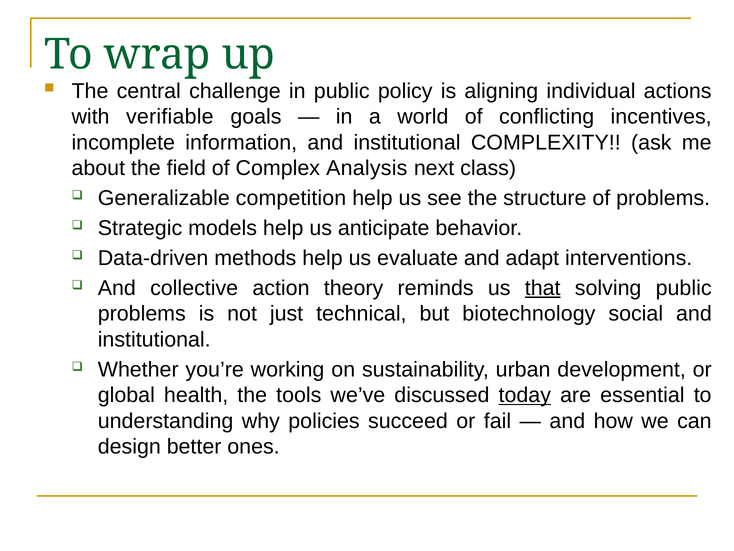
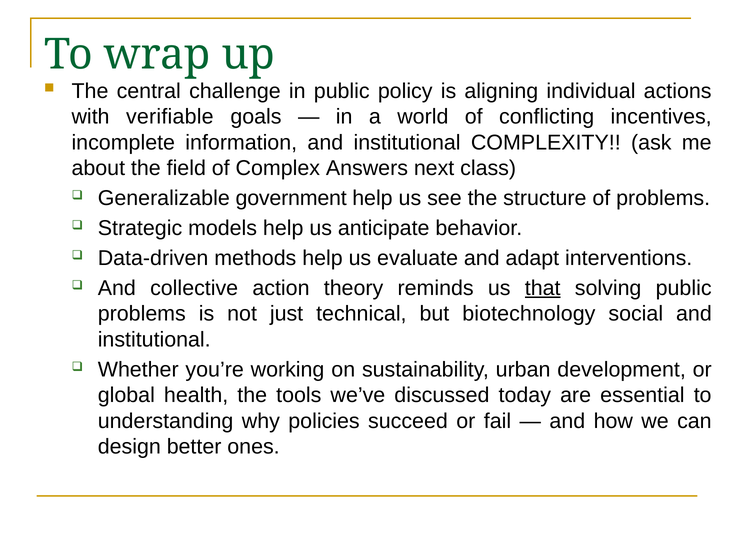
Analysis: Analysis -> Answers (367, 168)
competition: competition -> government (291, 198)
today underline: present -> none (525, 395)
